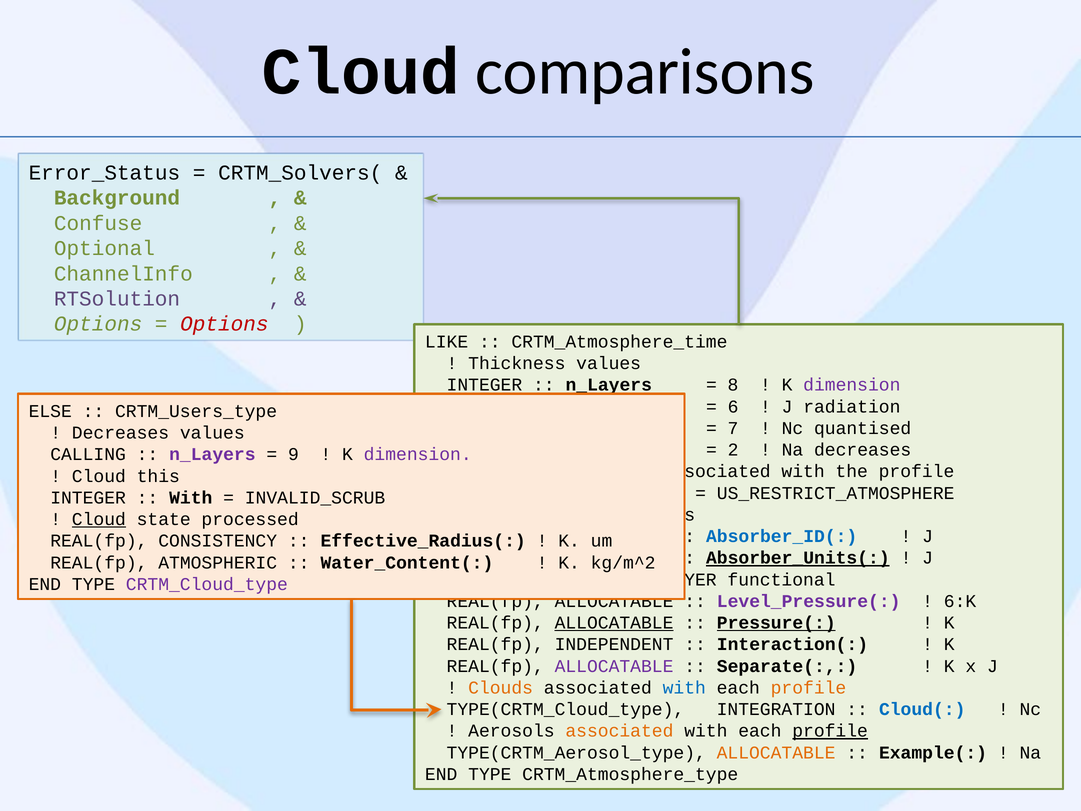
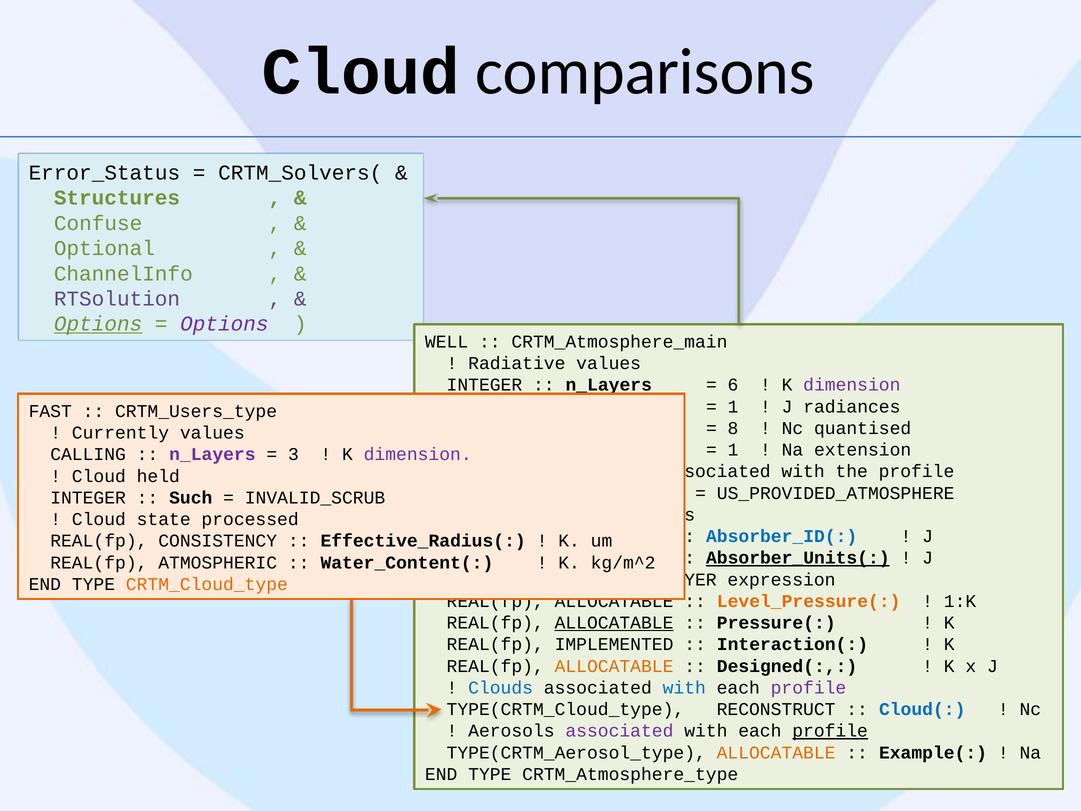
Background: Background -> Structures (117, 198)
Options underline: none -> present (98, 324)
Options colour: red -> purple (224, 324)
LIKE: LIKE -> WELL (447, 342)
CRTM_Atmosphere_time: CRTM_Atmosphere_time -> CRTM_Atmosphere_main (619, 342)
Thickness: Thickness -> Radiative (517, 363)
8: 8 -> 6 (733, 385)
6: 6 -> 1 (733, 406)
radiation: radiation -> radiances (852, 406)
ELSE: ELSE -> FAST (50, 411)
7: 7 -> 8 (733, 428)
Decreases: Decreases -> Currently (120, 433)
2: 2 -> 1 (733, 450)
Na decreases: decreases -> extension (863, 450)
9: 9 -> 3 (293, 454)
this: this -> held (158, 476)
US_RESTRICT_ATMOSPHERE: US_RESTRICT_ATMOSPHERE -> US_PROVIDED_ATMOSPHERE (836, 493)
With: With -> Such (191, 498)
Cloud underline: present -> none (99, 519)
functional: functional -> expression (781, 579)
CRTM_Cloud_type colour: purple -> orange (207, 584)
Level_Pressure( colour: purple -> orange (809, 601)
6:K: 6:K -> 1:K (960, 601)
Pressure( underline: present -> none (776, 623)
INDEPENDENT: INDEPENDENT -> IMPLEMENTED (614, 644)
ALLOCATABLE colour: purple -> orange (614, 666)
Separate(: Separate( -> Designed( (787, 666)
Clouds colour: orange -> blue (501, 688)
profile colour: orange -> purple (808, 688)
INTEGRATION: INTEGRATION -> RECONSTRUCT (776, 709)
associated colour: orange -> purple (619, 731)
